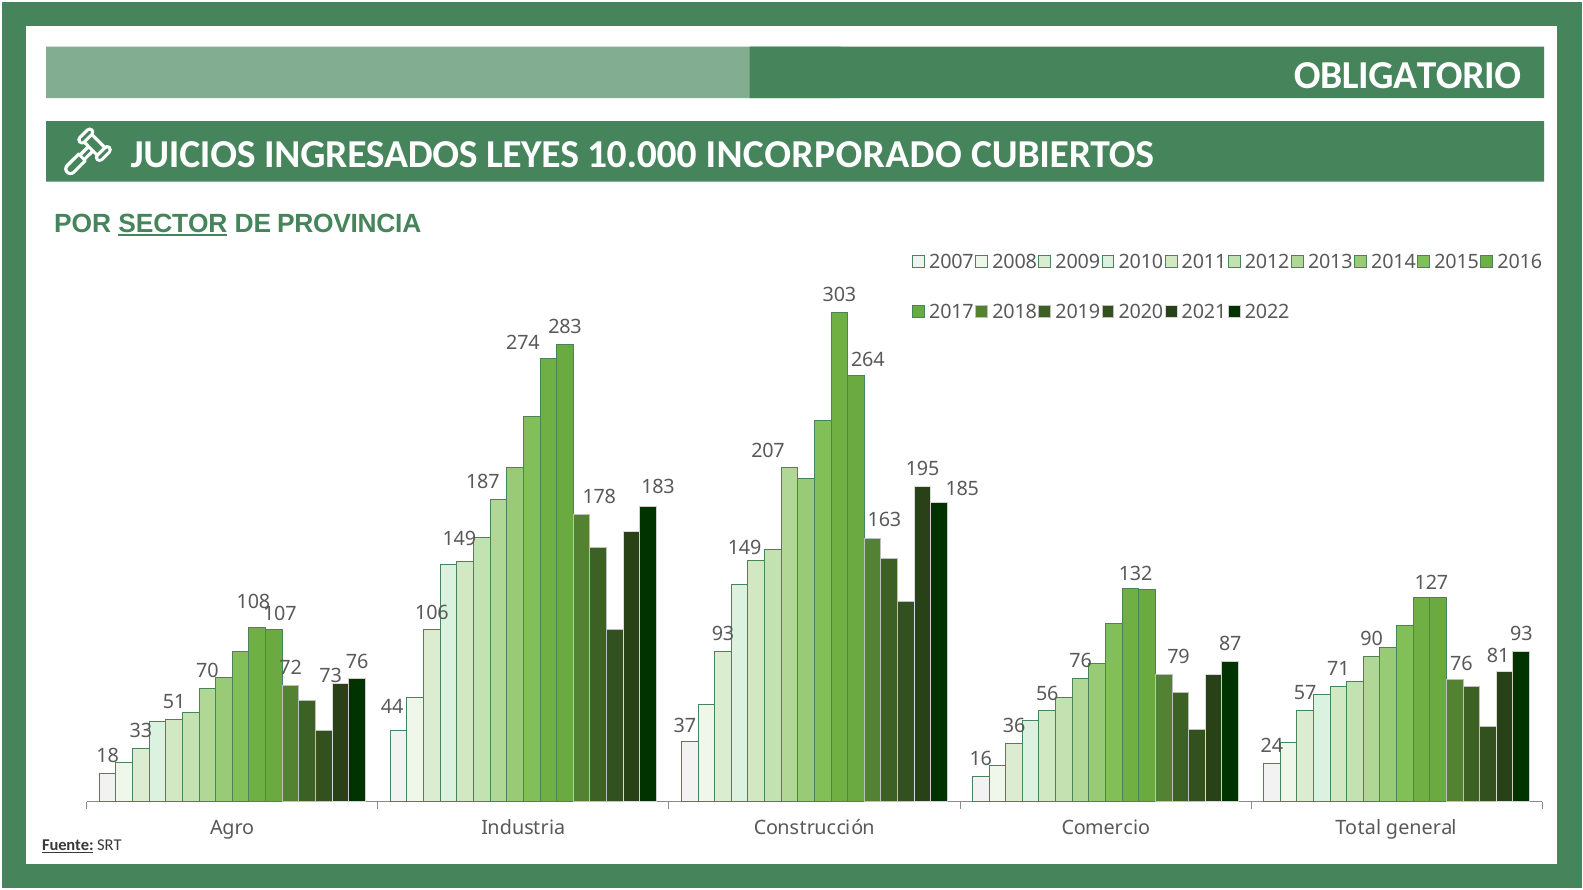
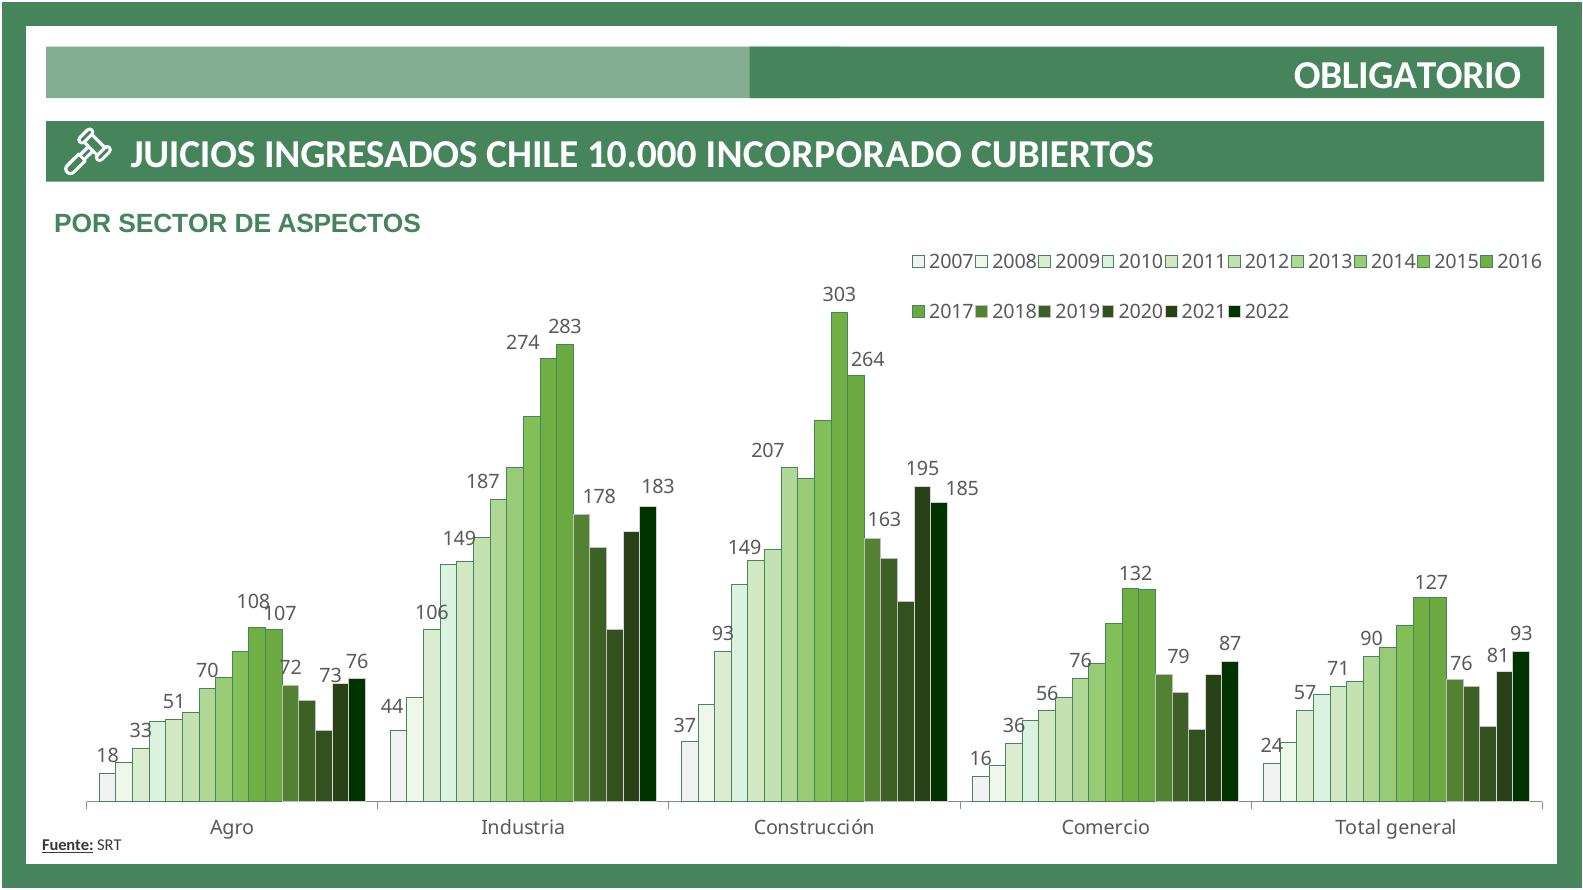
LEYES: LEYES -> CHILE (532, 154)
SECTOR underline: present -> none (173, 224)
PROVINCIA: PROVINCIA -> ASPECTOS (349, 224)
